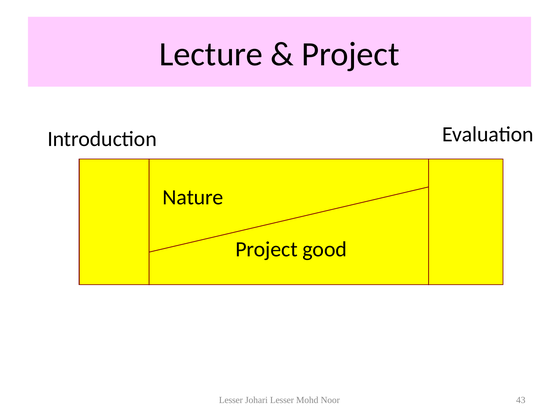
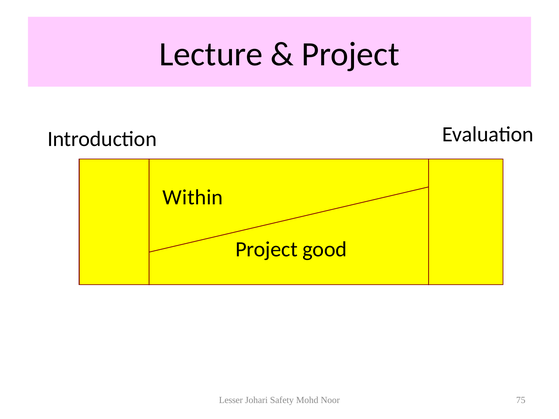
Nature: Nature -> Within (193, 197)
Johari Lesser: Lesser -> Safety (282, 400)
43: 43 -> 75 (521, 400)
